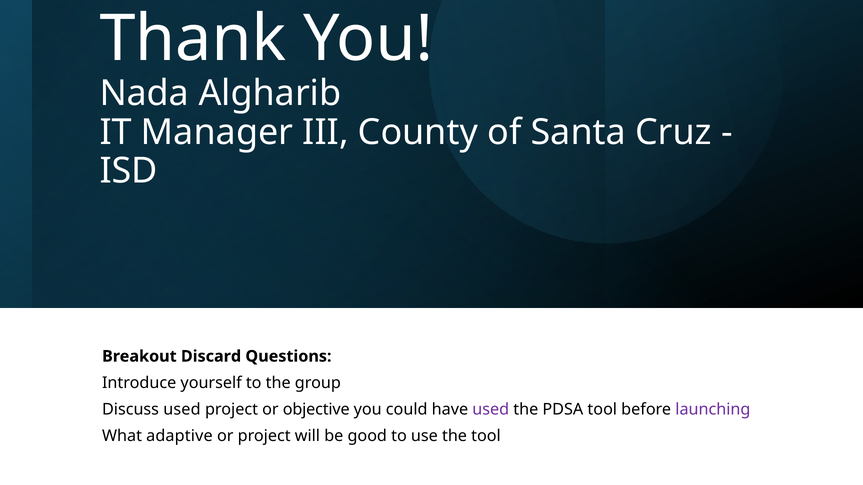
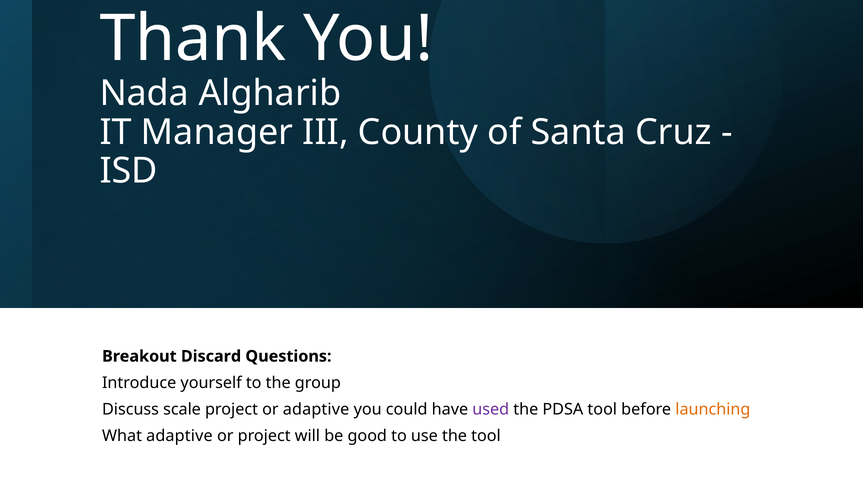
Discuss used: used -> scale (182, 410)
or objective: objective -> adaptive (316, 410)
launching colour: purple -> orange (713, 410)
